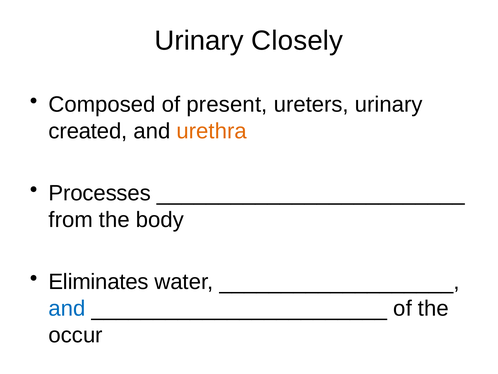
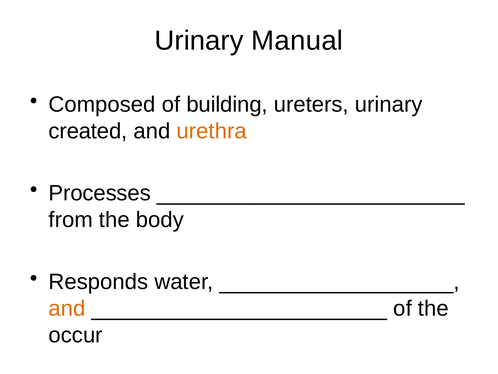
Closely: Closely -> Manual (297, 41)
present: present -> building (227, 104)
Eliminates: Eliminates -> Responds (98, 282)
and colour: blue -> orange (67, 308)
